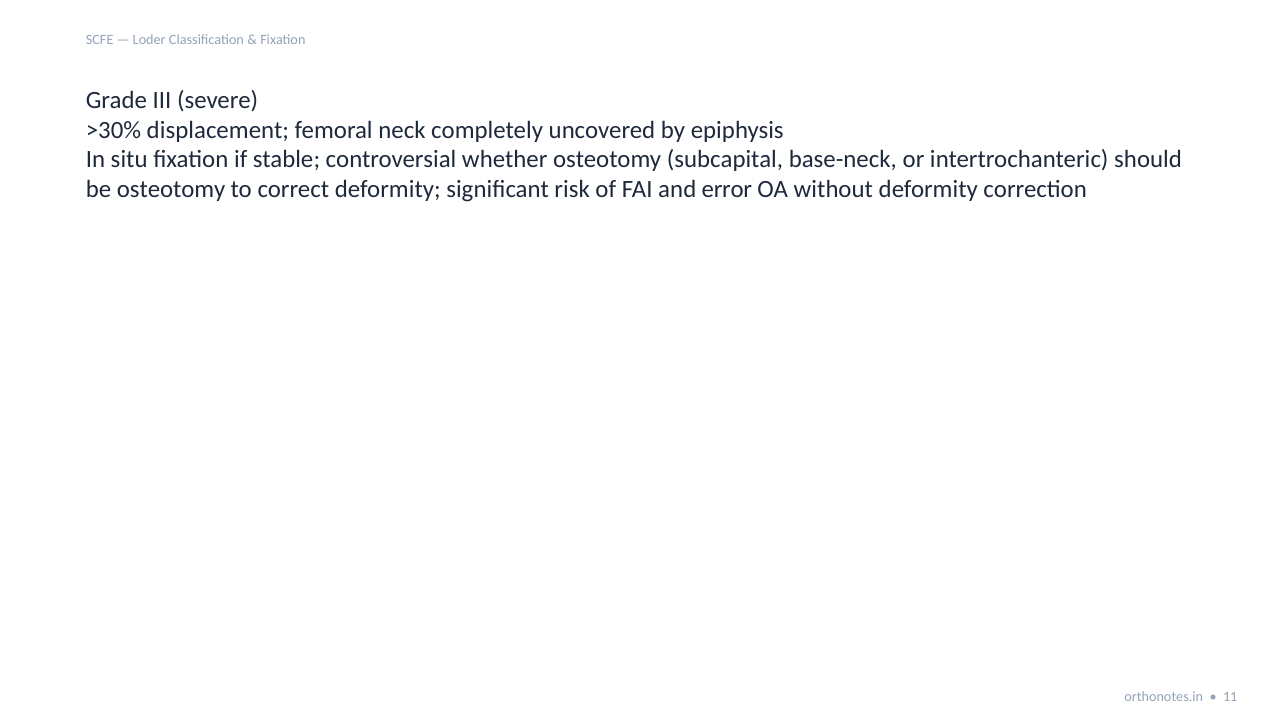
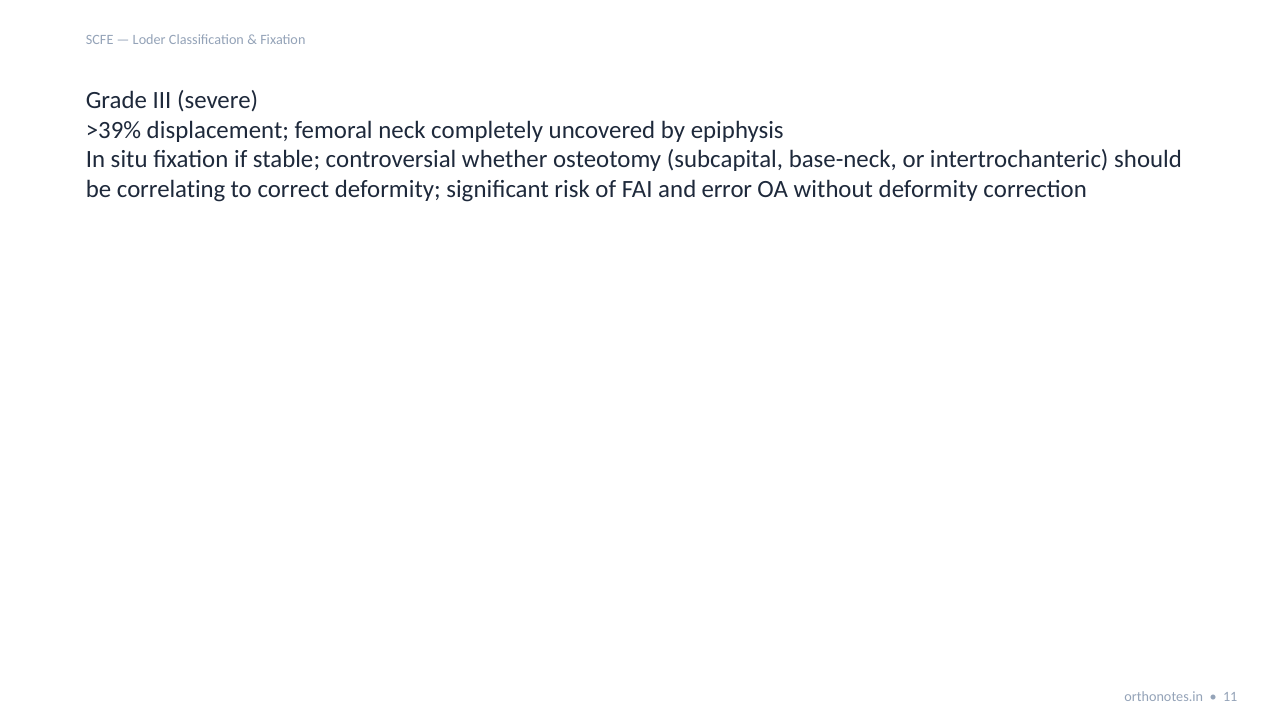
>30%: >30% -> >39% (113, 130)
be osteotomy: osteotomy -> correlating (171, 190)
